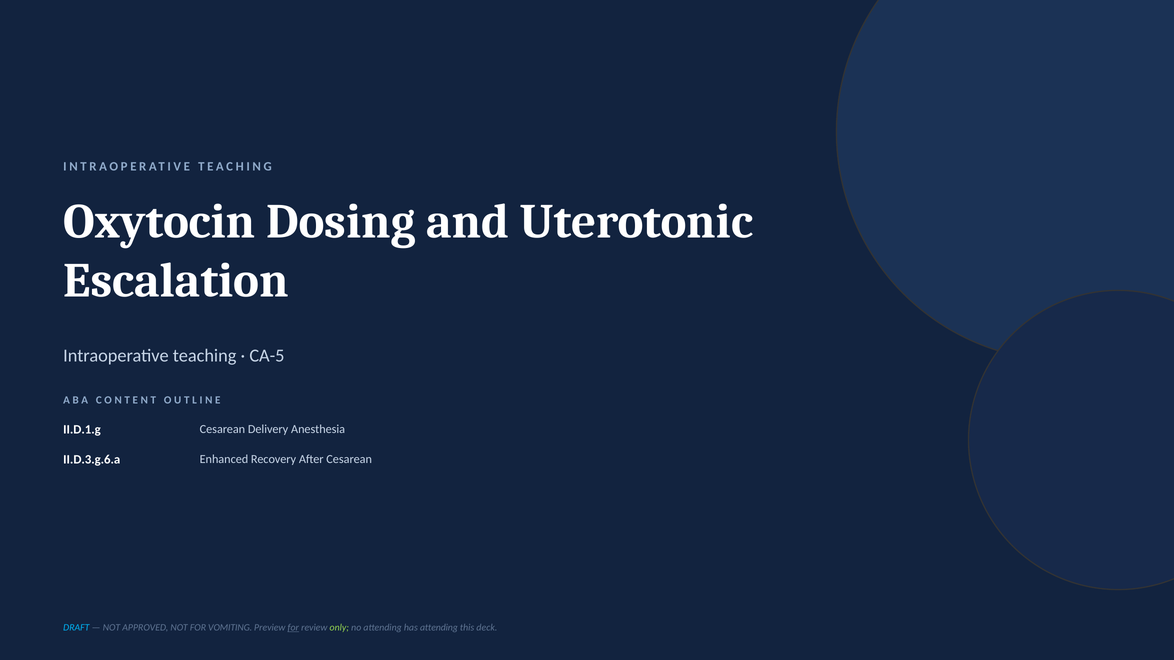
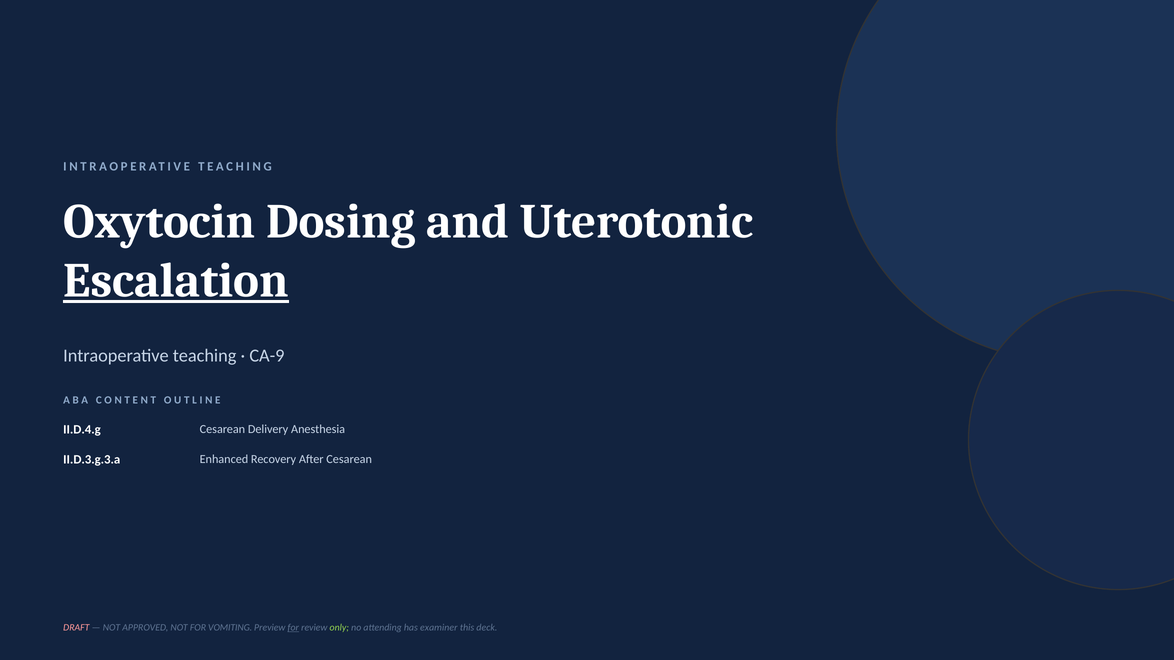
Escalation underline: none -> present (176, 281)
CA-5: CA-5 -> CA-9 (267, 356)
II.D.1.g: II.D.1.g -> II.D.4.g (82, 430)
II.D.3.g.6.a: II.D.3.g.6.a -> II.D.3.g.3.a (92, 460)
DRAFT colour: light blue -> pink (76, 628)
has attending: attending -> examiner (439, 628)
